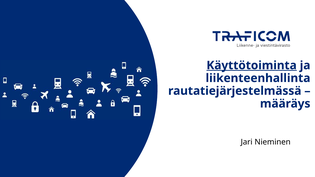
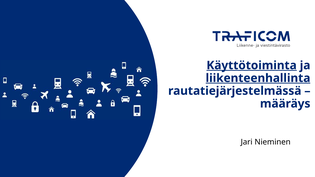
liikenteenhallinta underline: none -> present (258, 78)
